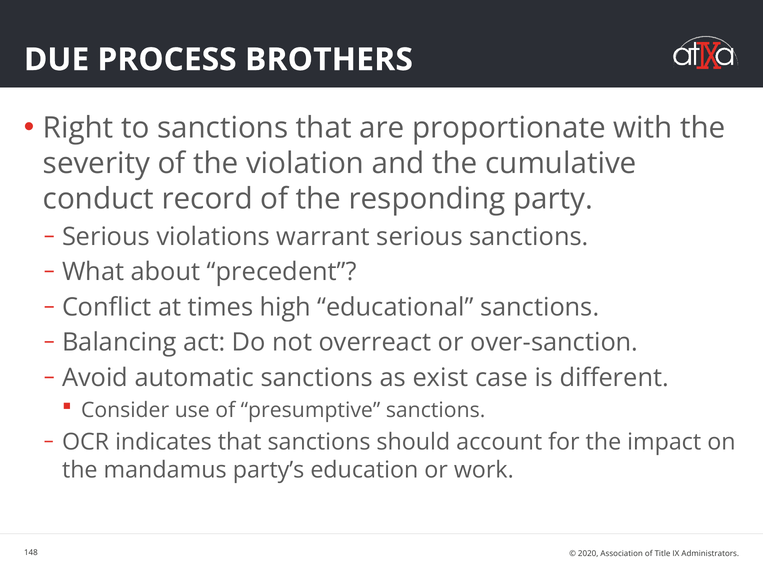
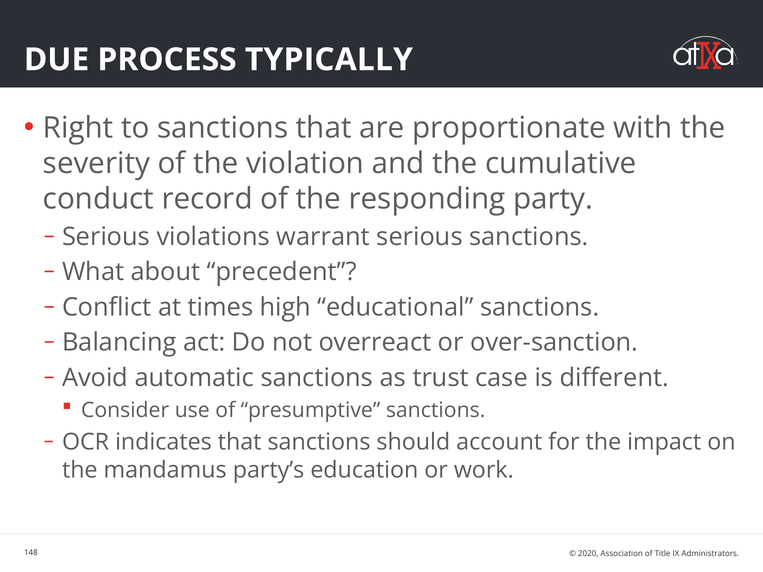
BROTHERS: BROTHERS -> TYPICALLY (329, 60)
exist: exist -> trust (441, 378)
